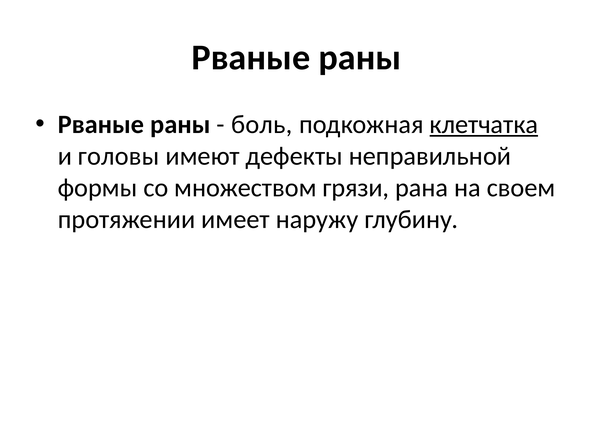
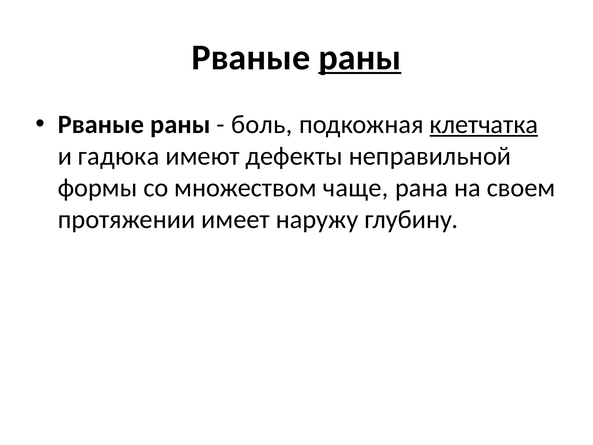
раны underline: none -> present (360, 57)
головы: головы -> гадюка (119, 156)
грязи: грязи -> чаще (356, 188)
